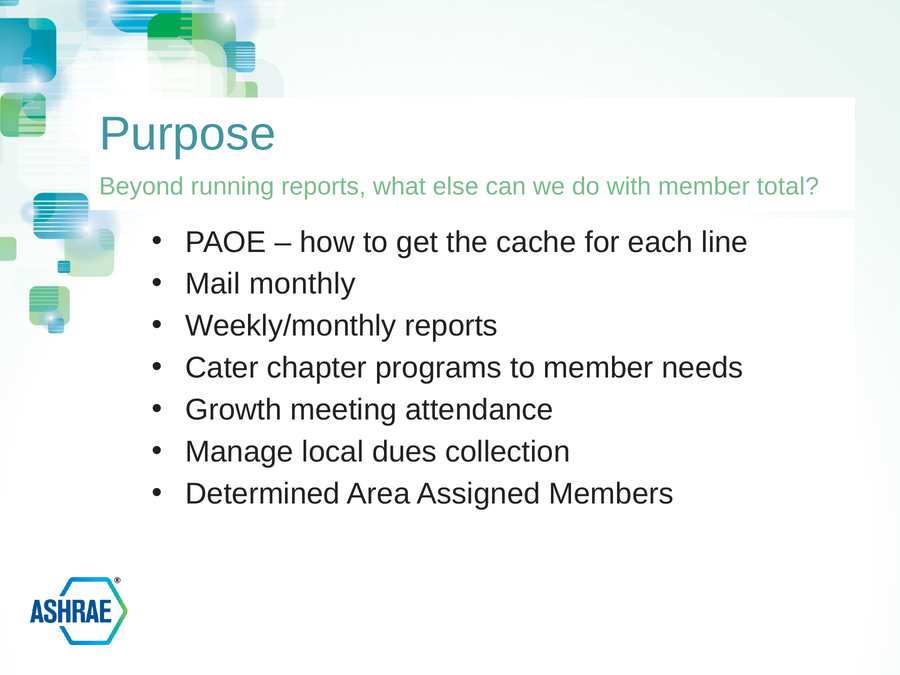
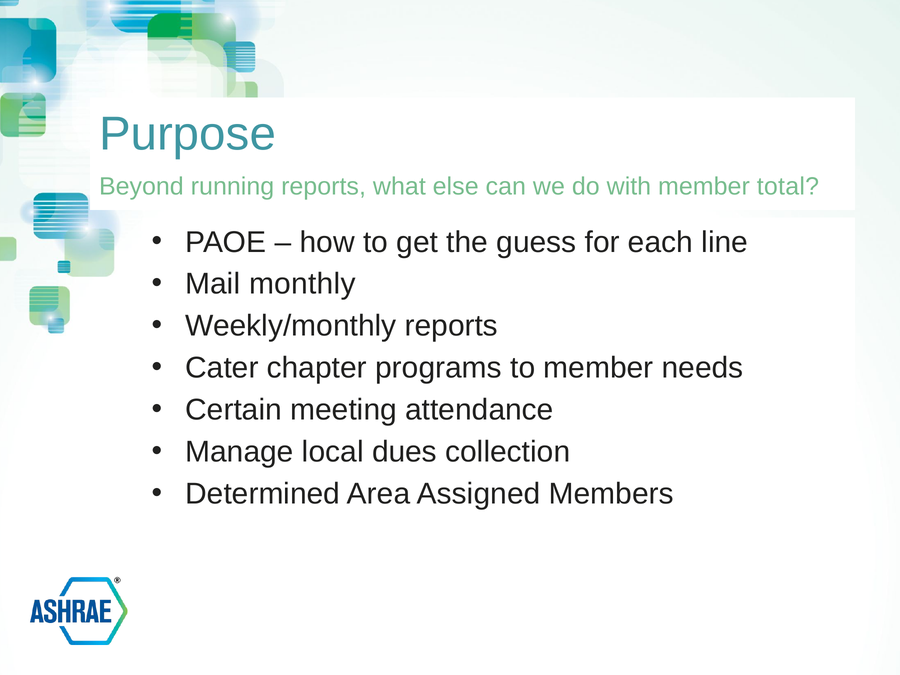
cache: cache -> guess (536, 242)
Growth: Growth -> Certain (234, 410)
